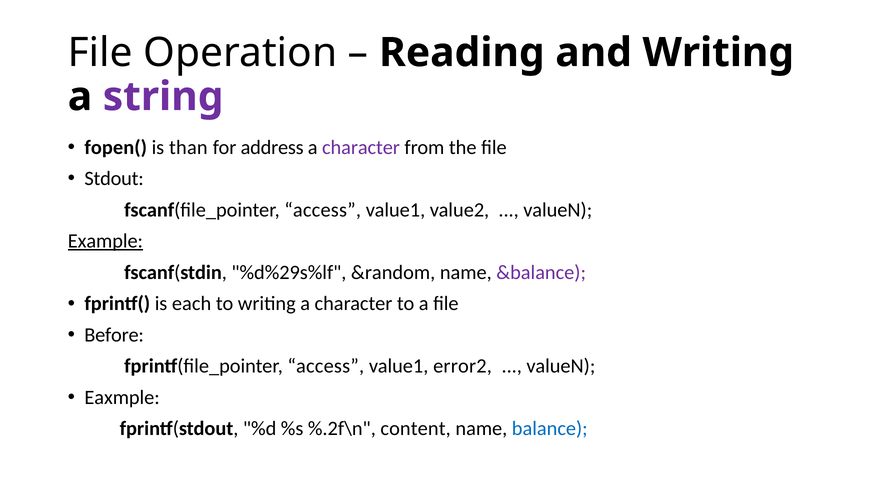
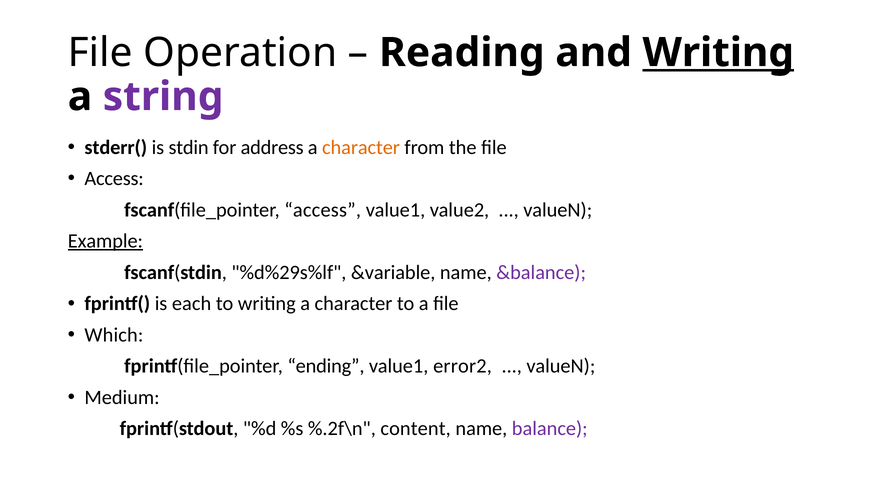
Writing underline: none -> present (718, 53)
fopen(: fopen( -> stderr( (116, 147)
than: than -> stdin (189, 147)
character colour: purple -> orange (361, 147)
Stdout: Stdout -> Access (114, 179)
&random: &random -> &variable (393, 272)
Before: Before -> Which (114, 335)
fprintf(file_pointer access: access -> ending (326, 366)
Eaxmple: Eaxmple -> Medium (122, 397)
balance colour: blue -> purple (550, 429)
